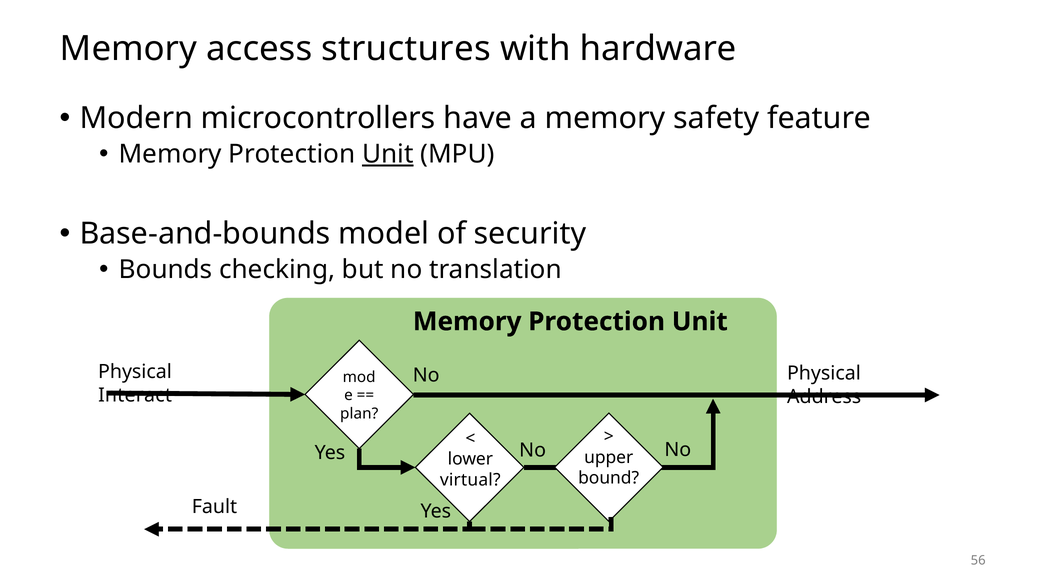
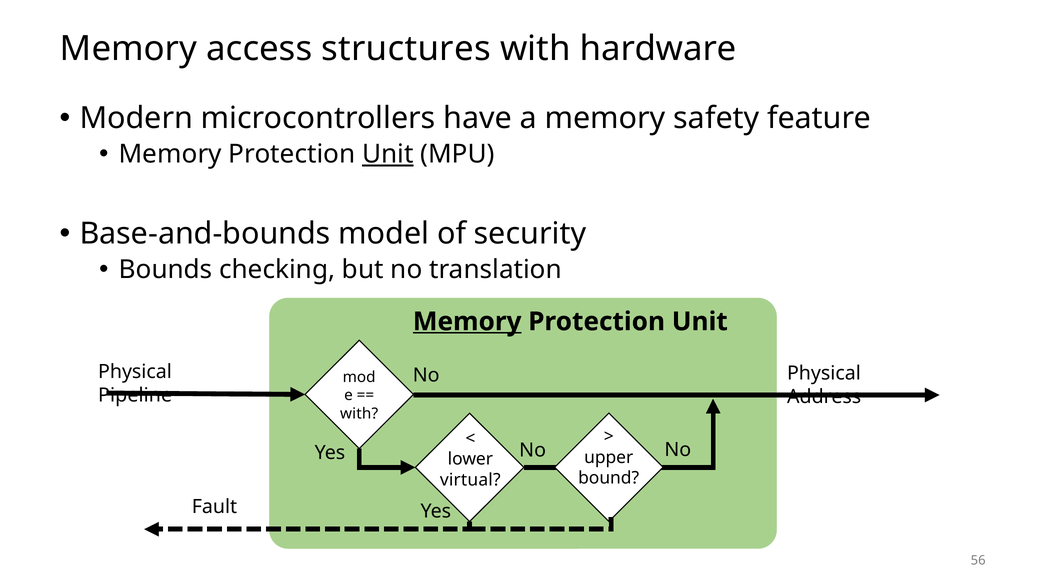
Memory underline: none -> present (467, 322)
Interact: Interact -> Pipeline (135, 396)
plan: plan -> with (359, 414)
